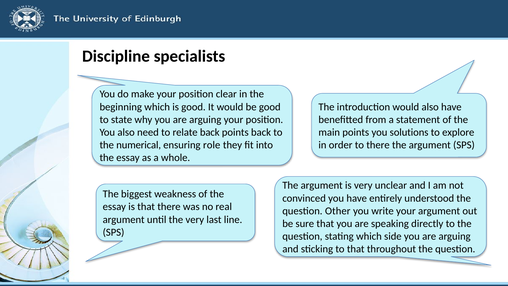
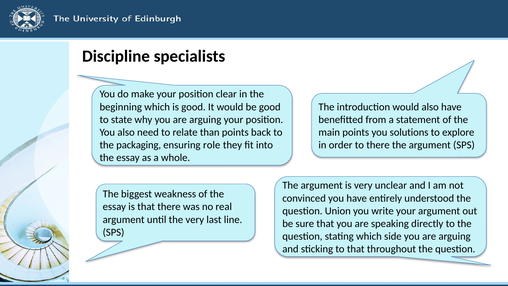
relate back: back -> than (210, 132)
numerical: numerical -> packaging (139, 145)
Other: Other -> Union (338, 211)
